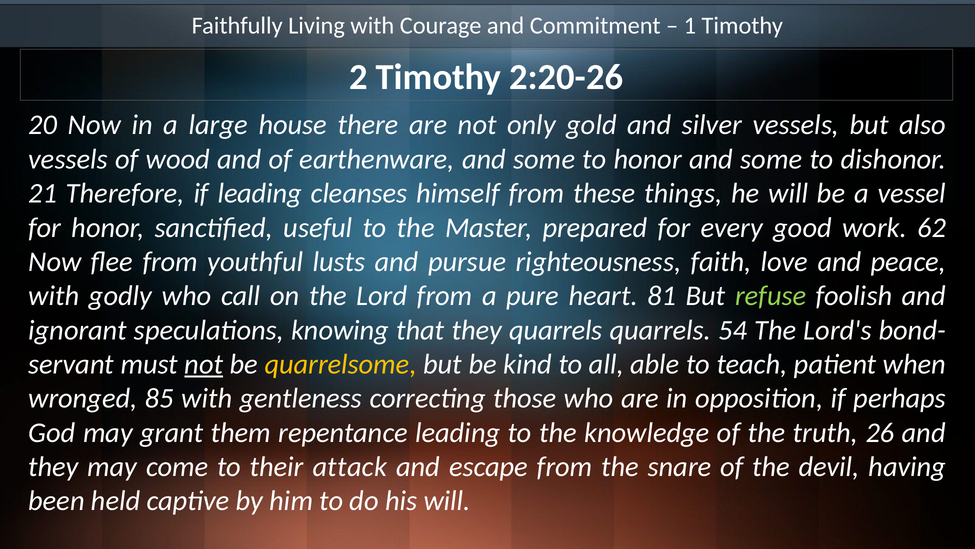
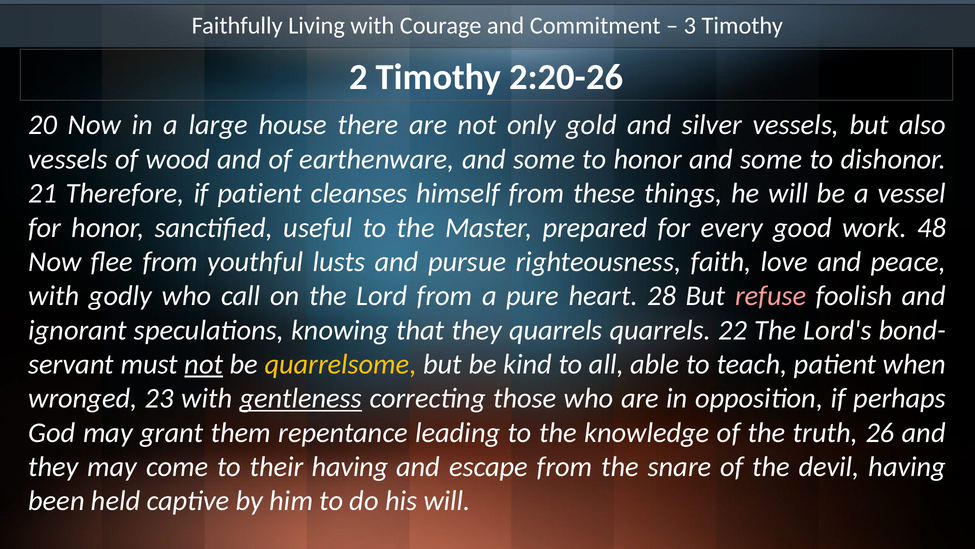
1: 1 -> 3 (690, 26)
if leading: leading -> patient (260, 193)
62: 62 -> 48 (932, 227)
81: 81 -> 28 (662, 296)
refuse colour: light green -> pink (771, 296)
54: 54 -> 22 (733, 330)
85: 85 -> 23 (159, 398)
gentleness underline: none -> present (301, 398)
their attack: attack -> having (350, 466)
